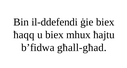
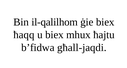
il-ddefendi: il-ddefendi -> il-qalilhom (55, 22)
għall-għad: għall-għad -> għall-jaqdi (82, 48)
